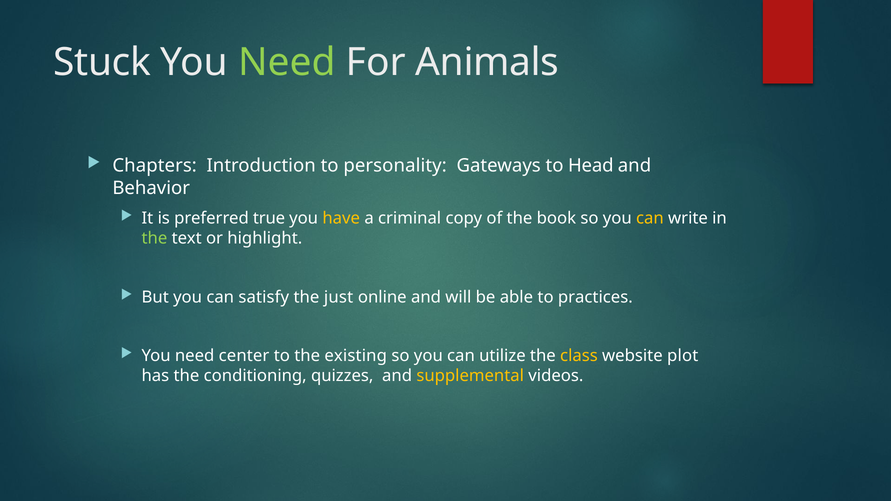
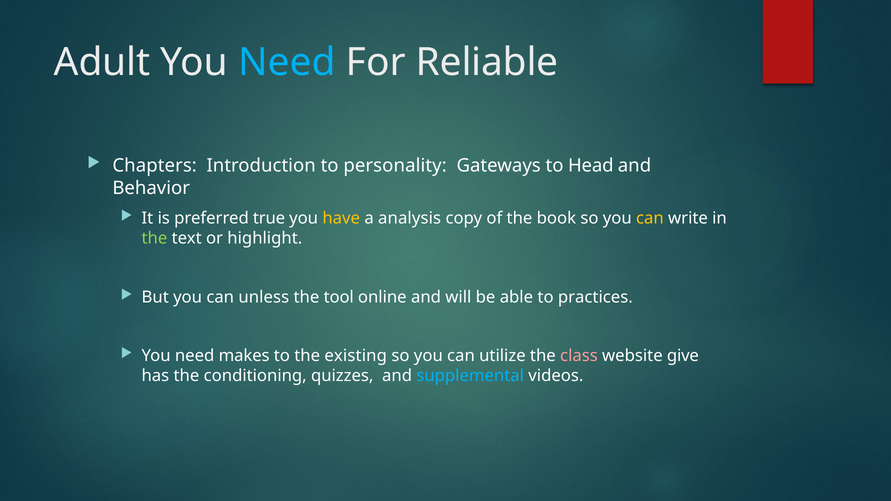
Stuck: Stuck -> Adult (102, 63)
Need colour: light green -> light blue (287, 63)
Animals: Animals -> Reliable (487, 63)
criminal: criminal -> analysis (410, 218)
satisfy: satisfy -> unless (264, 297)
just: just -> tool (339, 297)
center: center -> makes (244, 356)
class colour: yellow -> pink (579, 356)
plot: plot -> give (683, 356)
supplemental colour: yellow -> light blue (470, 376)
